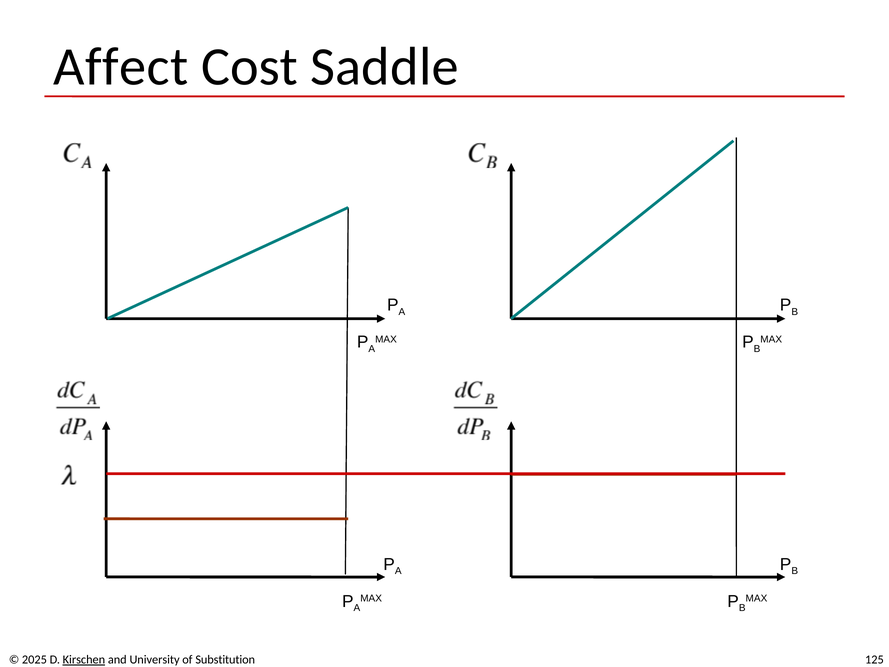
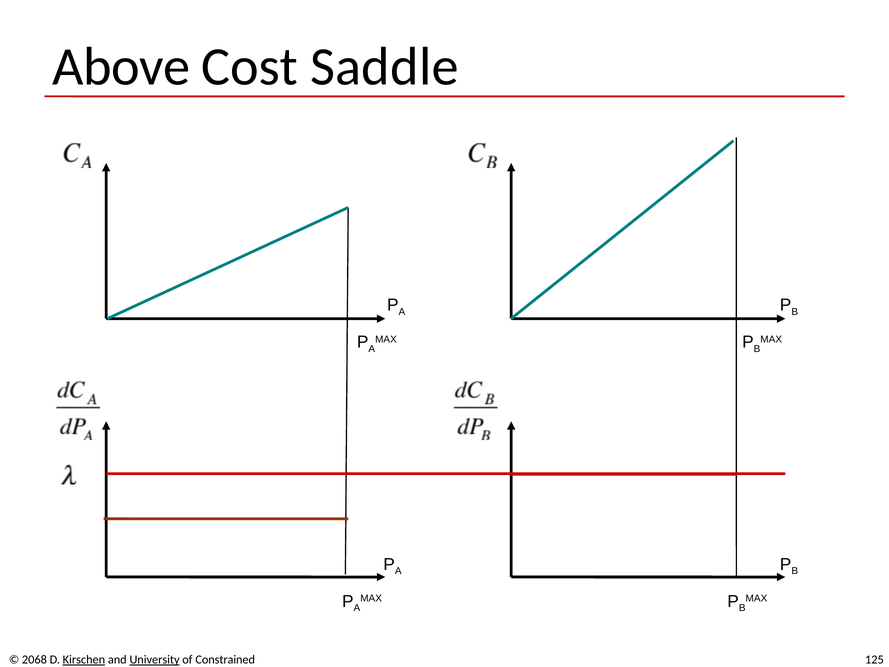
Affect: Affect -> Above (121, 67)
2025: 2025 -> 2068 (34, 659)
University underline: none -> present (155, 659)
Substitution: Substitution -> Constrained (225, 659)
